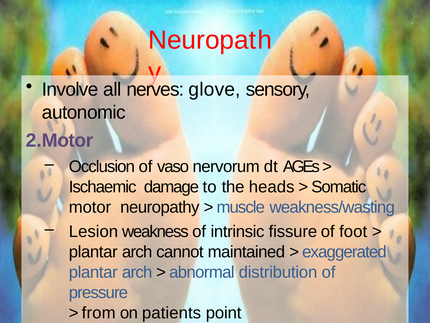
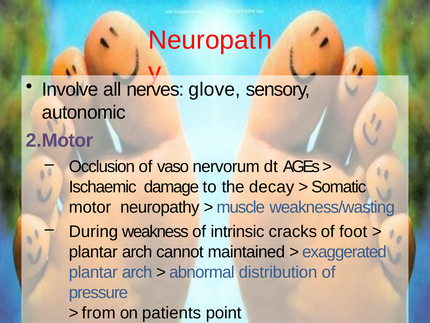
heads: heads -> decay (272, 187)
Lesion: Lesion -> During (93, 231)
fissure: fissure -> cracks (293, 231)
